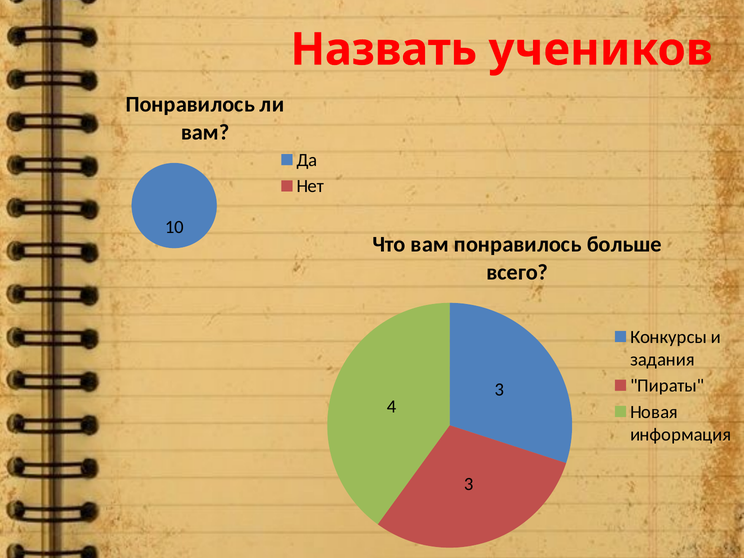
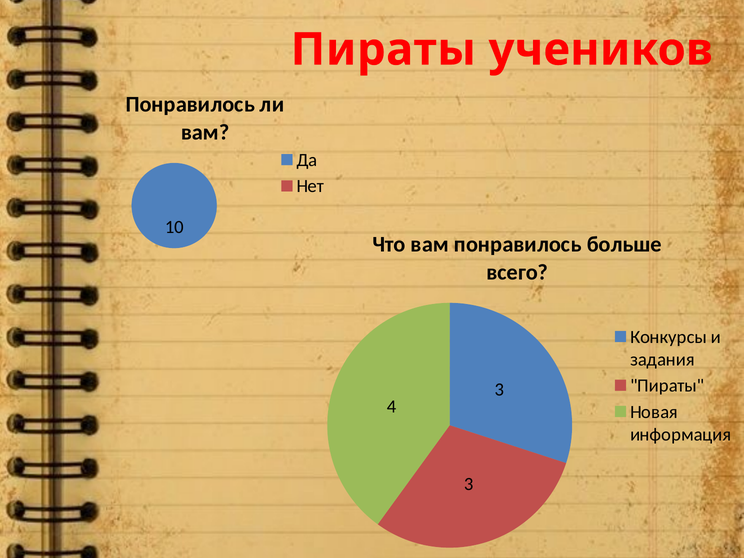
Назвать: Назвать -> Пираты (383, 50)
